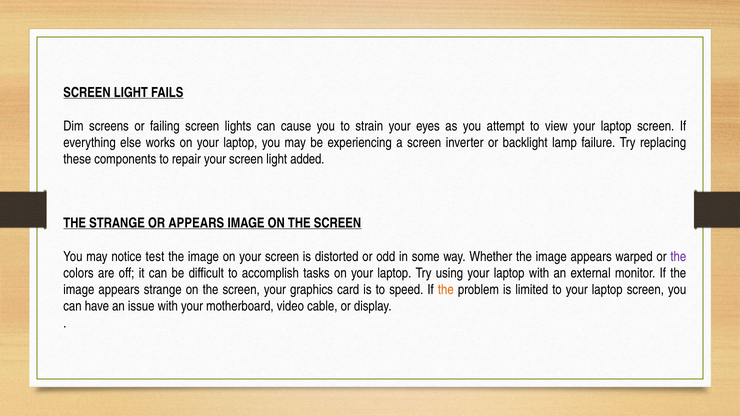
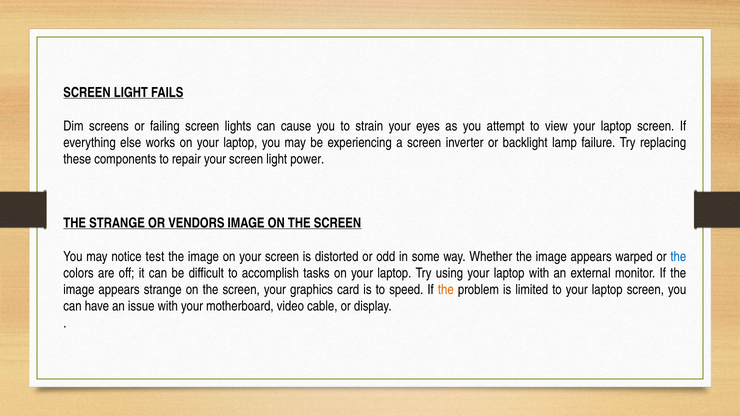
added: added -> power (307, 159)
OR APPEARS: APPEARS -> VENDORS (196, 223)
the colour: purple -> blue (678, 257)
